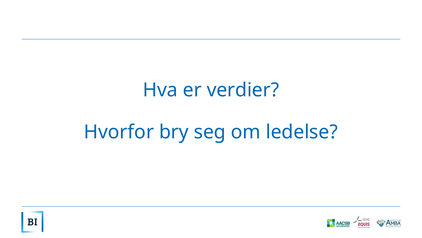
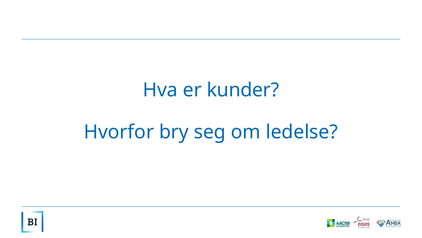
verdier: verdier -> kunder (243, 90)
